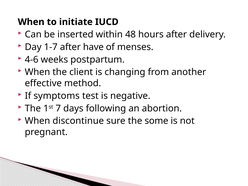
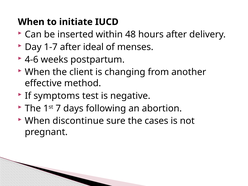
have: have -> ideal (93, 47)
some: some -> cases (156, 121)
